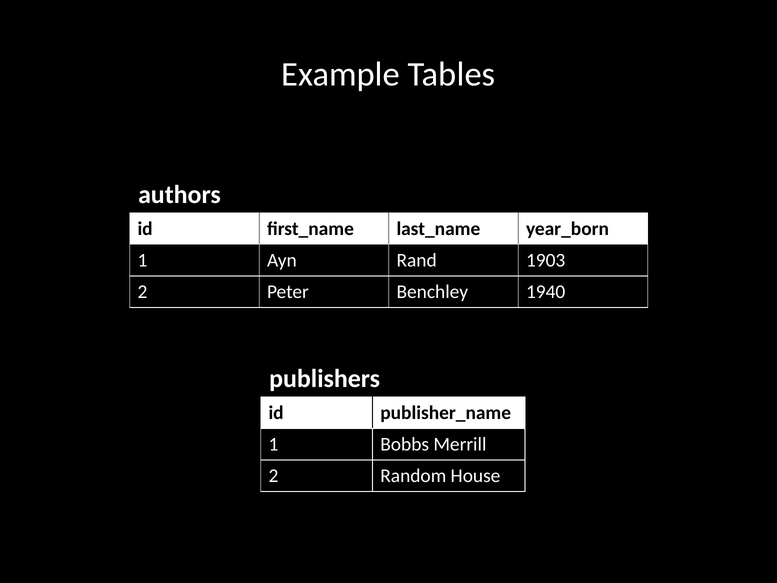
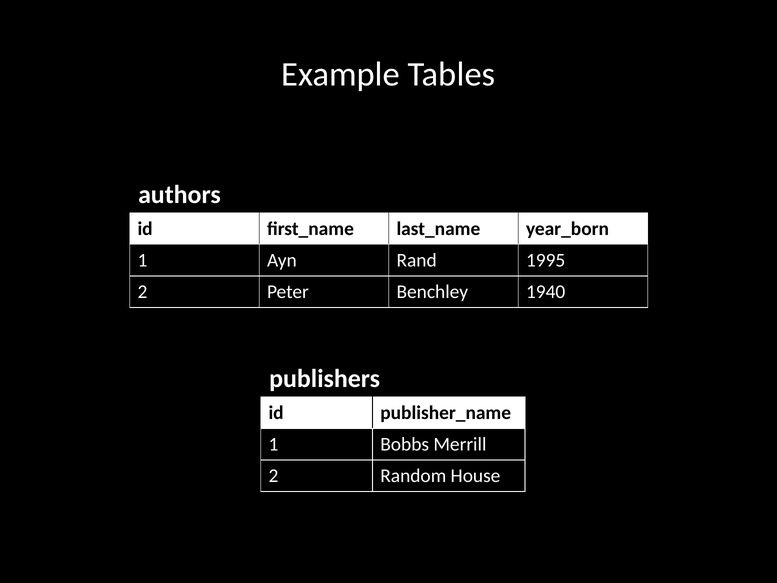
1903: 1903 -> 1995 (546, 260)
